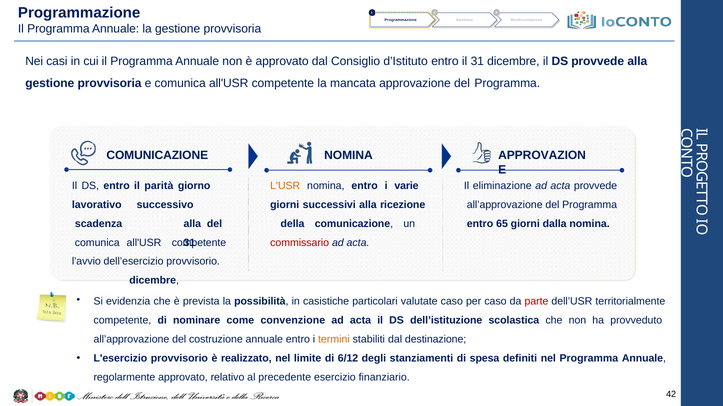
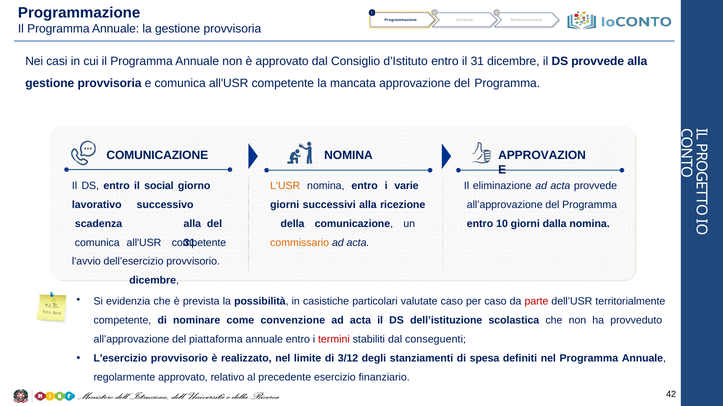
parità: parità -> social (159, 186)
65: 65 -> 10 (502, 224)
commissario colour: red -> orange (300, 243)
costruzione: costruzione -> piattaforma (216, 340)
termini colour: orange -> red (334, 340)
destinazione: destinazione -> conseguenti (436, 340)
6/12: 6/12 -> 3/12 (348, 359)
